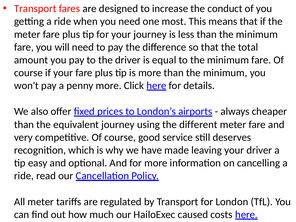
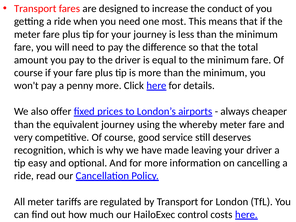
different: different -> whereby (198, 125)
caused: caused -> control (193, 215)
